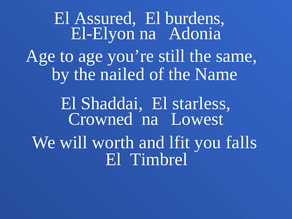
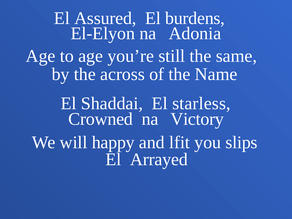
nailed: nailed -> across (122, 74)
Lowest: Lowest -> Victory (197, 119)
worth: worth -> happy (113, 143)
falls: falls -> slips (242, 143)
Timbrel: Timbrel -> Arrayed (159, 159)
